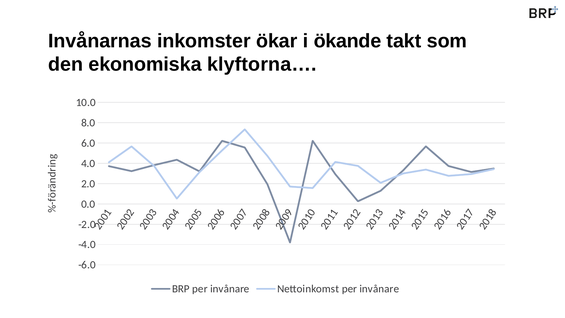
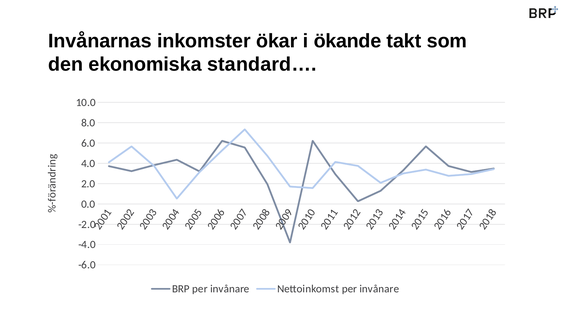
klyftorna…: klyftorna… -> standard… (262, 64)
